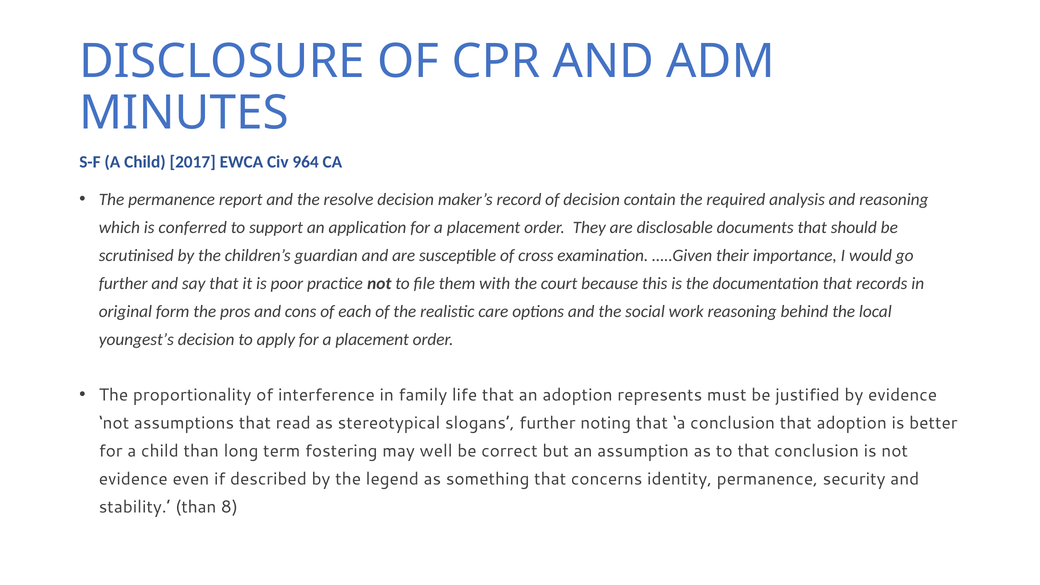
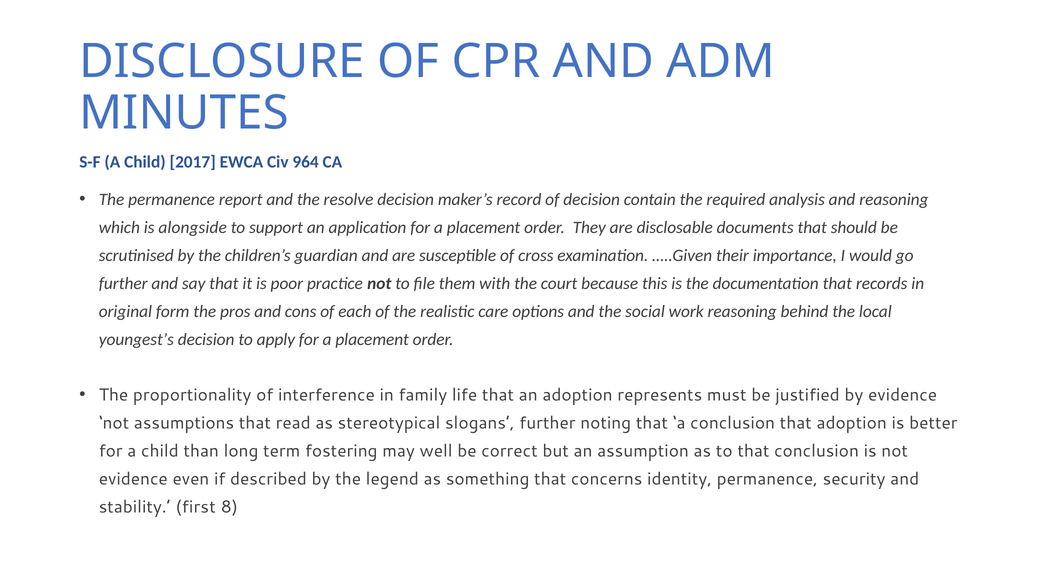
conferred: conferred -> alongside (193, 228)
stability than: than -> first (196, 507)
